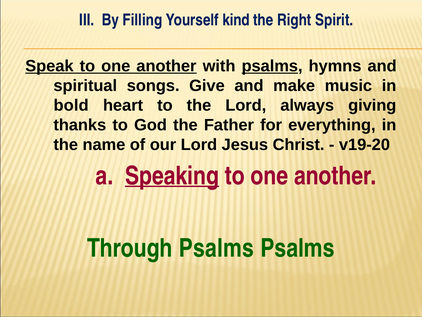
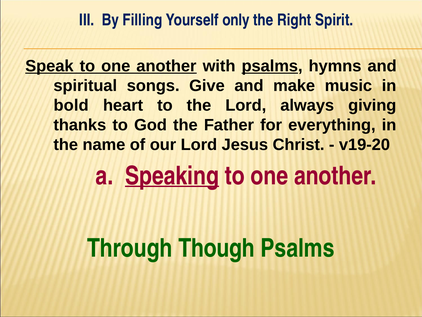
kind: kind -> only (236, 20)
Through Psalms: Psalms -> Though (217, 248)
